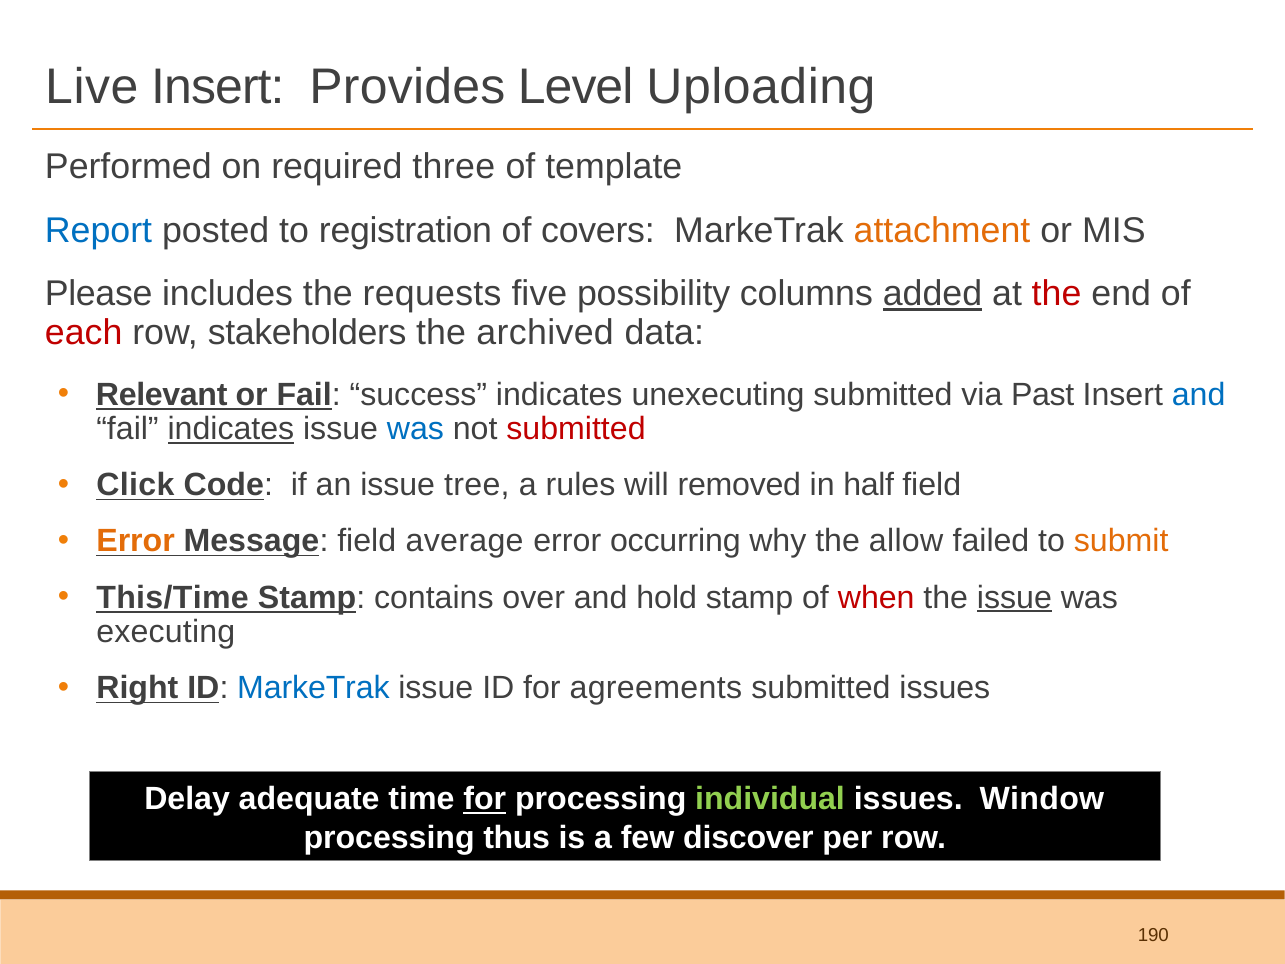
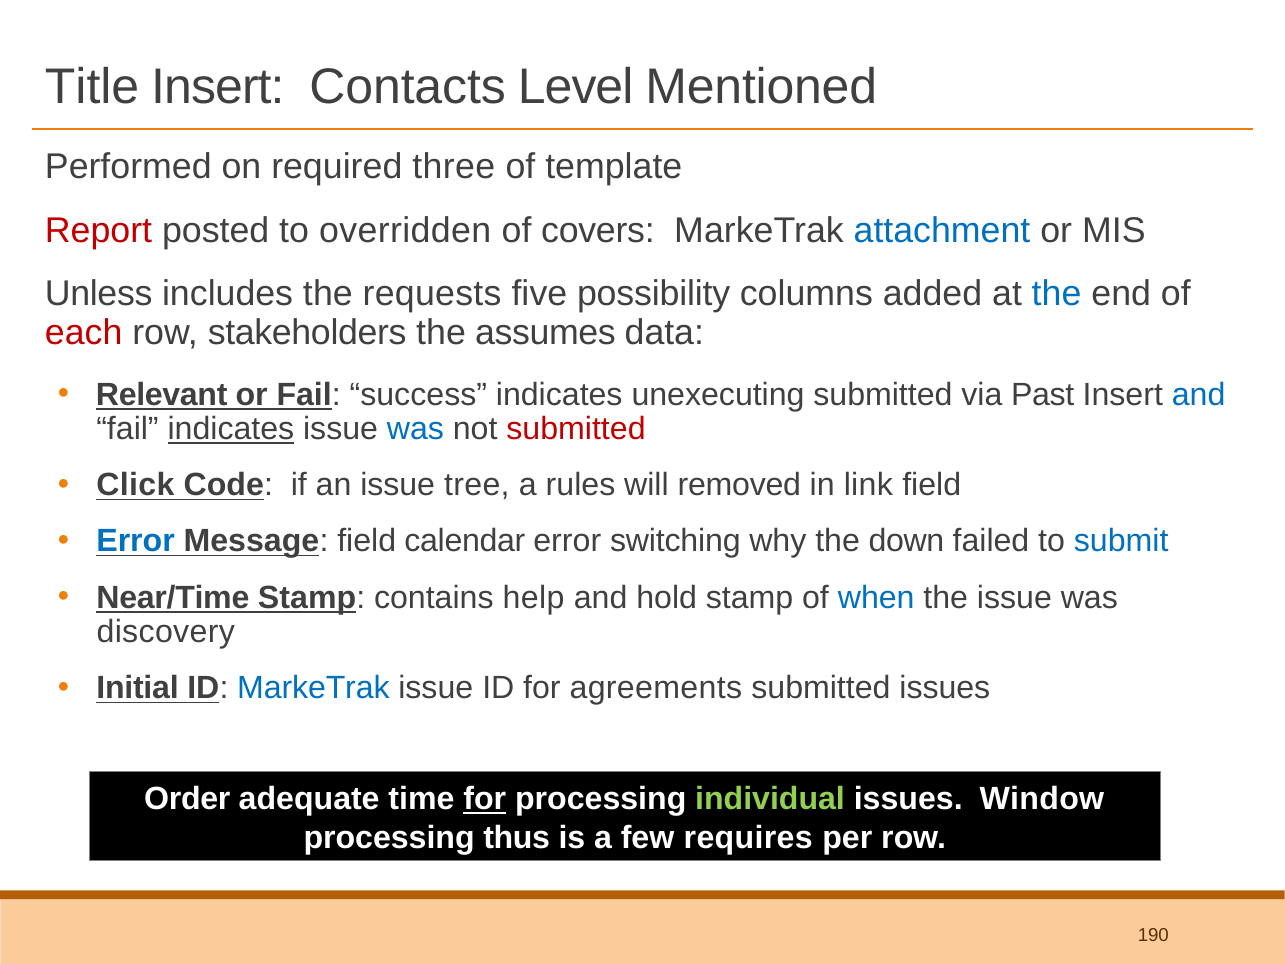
Live: Live -> Title (92, 87)
Provides: Provides -> Contacts (408, 87)
Uploading: Uploading -> Mentioned (761, 87)
Report colour: blue -> red (99, 230)
registration: registration -> overridden (405, 230)
attachment colour: orange -> blue (942, 230)
Please: Please -> Unless (99, 294)
added underline: present -> none (933, 294)
the colour: red -> blue (1057, 294)
archived: archived -> assumes (545, 333)
half: half -> link (868, 485)
Error colour: orange -> blue (136, 541)
average: average -> calendar (465, 541)
occurring: occurring -> switching (675, 541)
allow: allow -> down (906, 541)
submit colour: orange -> blue (1121, 541)
This/Time: This/Time -> Near/Time (173, 597)
over: over -> help (534, 597)
when colour: red -> blue (876, 597)
issue underline: present -> none (1014, 597)
executing: executing -> discovery (166, 632)
Right: Right -> Initial (138, 688)
Delay: Delay -> Order (187, 799)
discover: discover -> requires (748, 837)
